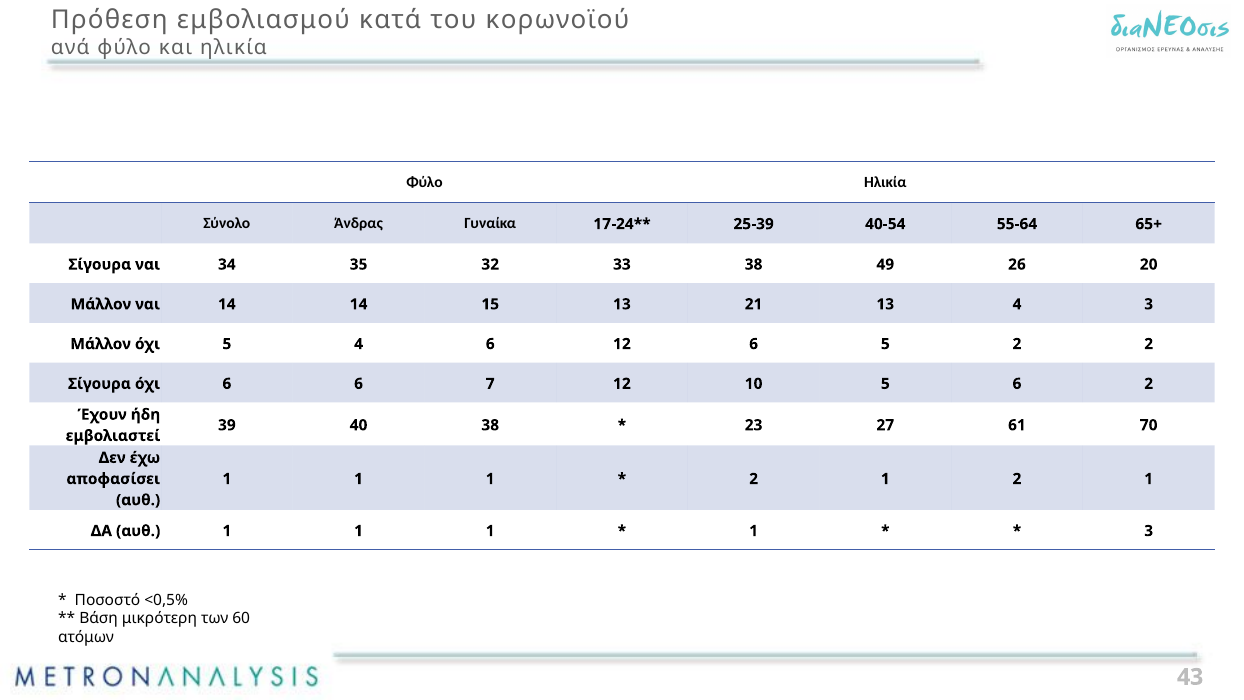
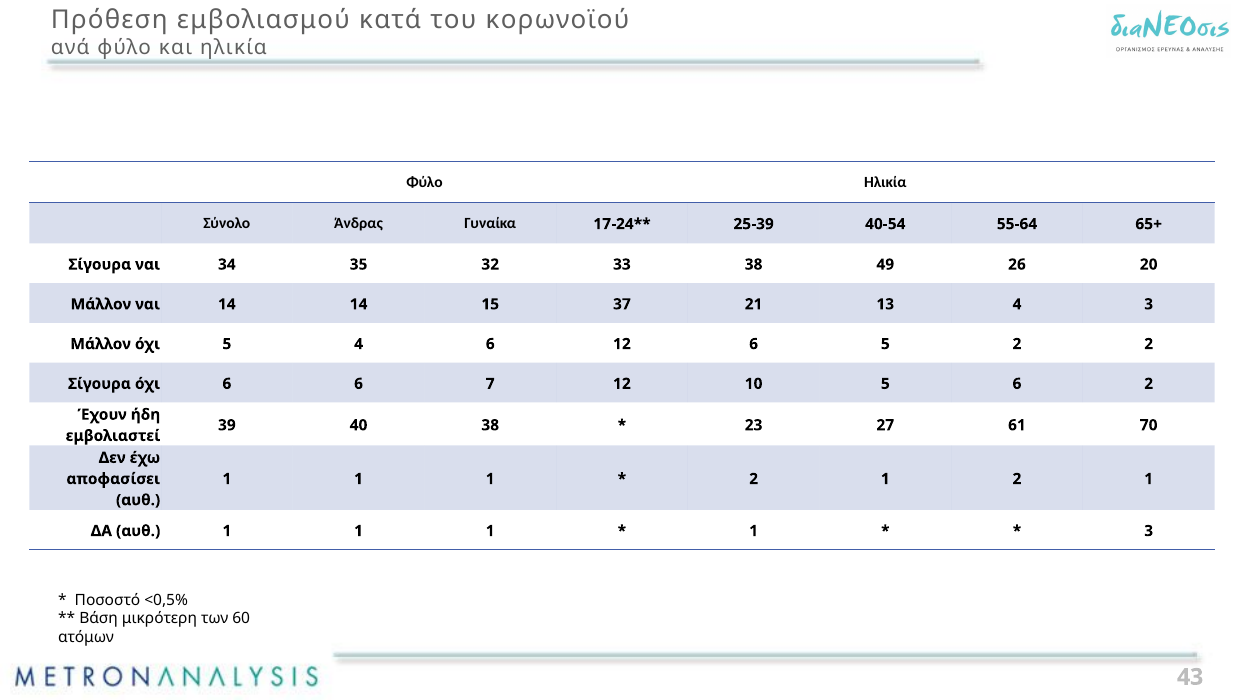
15 13: 13 -> 37 (622, 304)
